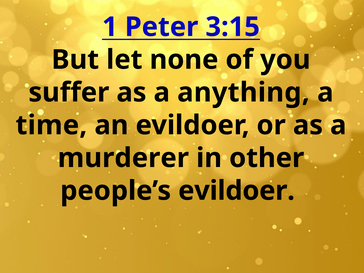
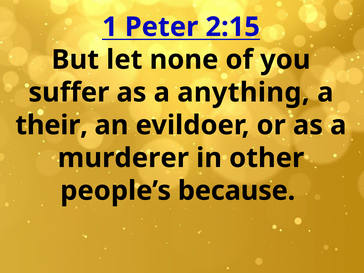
3:15: 3:15 -> 2:15 (233, 27)
time: time -> their (52, 125)
people’s evildoer: evildoer -> because (237, 191)
